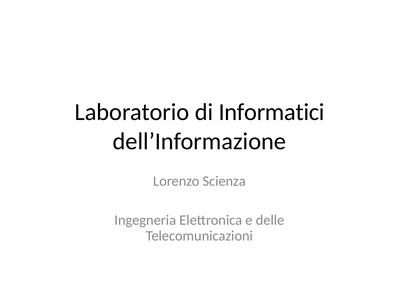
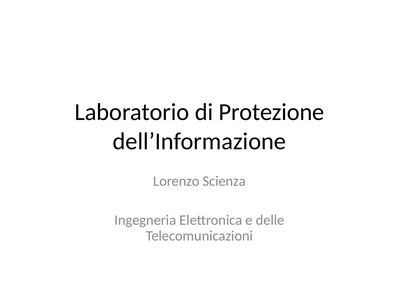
Informatici: Informatici -> Protezione (271, 112)
